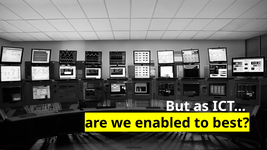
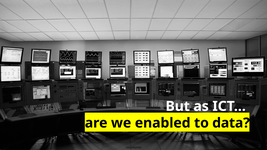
best: best -> data (231, 123)
